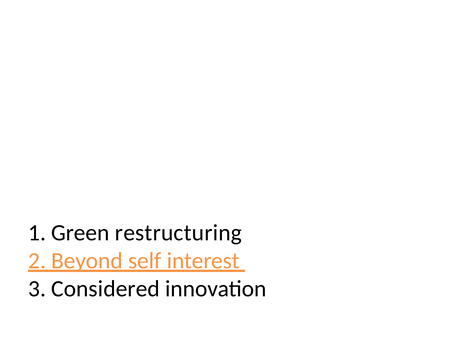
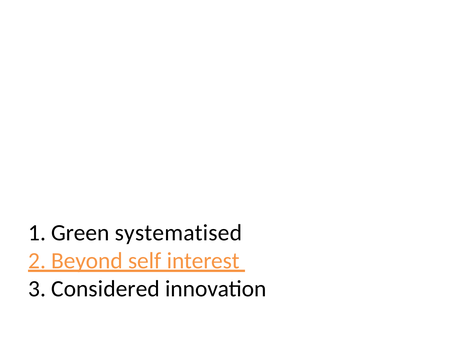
restructuring: restructuring -> systematised (178, 233)
